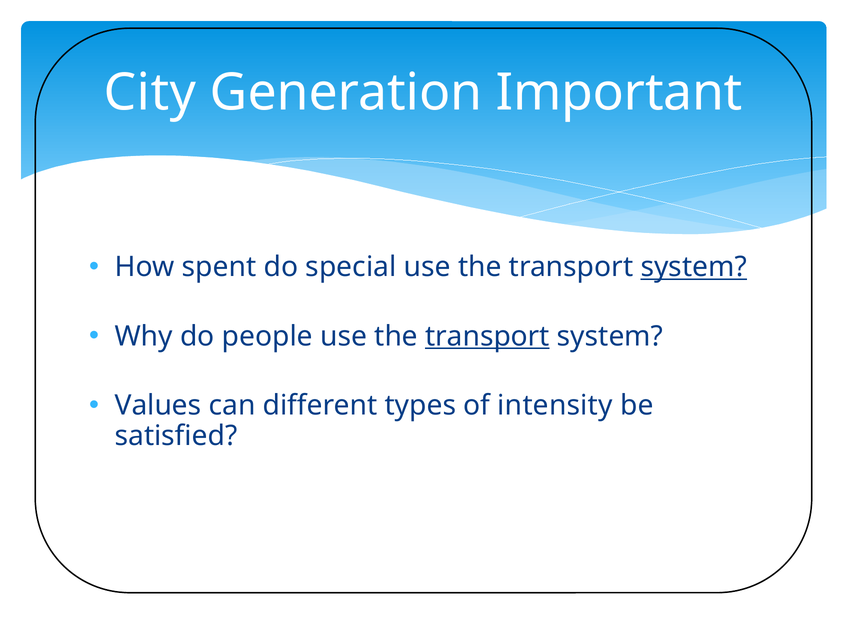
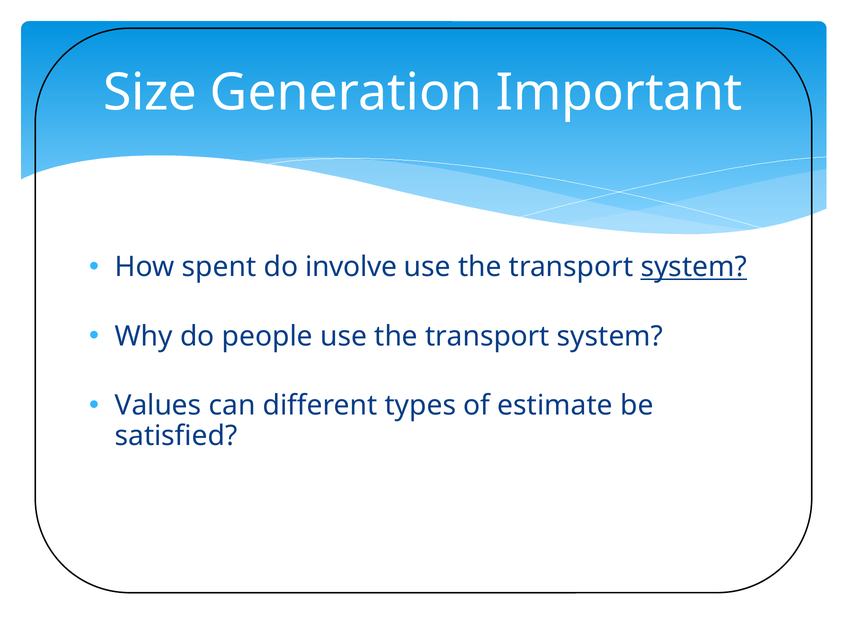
City: City -> Size (150, 93)
special: special -> involve (351, 267)
transport underline: present -> none (487, 336)
intensity: intensity -> estimate (555, 406)
